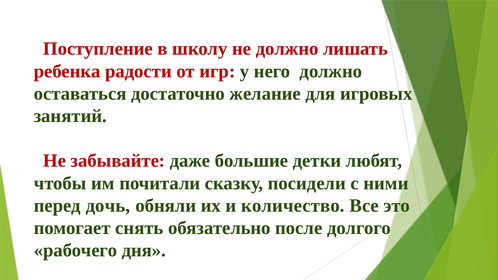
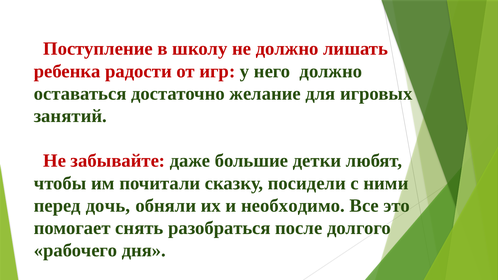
количество: количество -> необходимо (293, 206)
обязательно: обязательно -> разобраться (219, 228)
